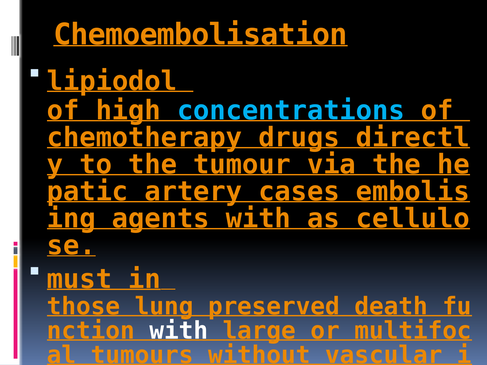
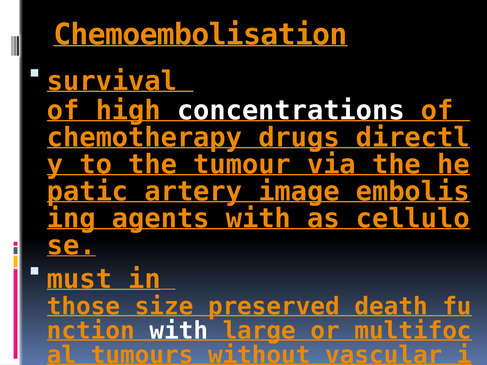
lipiodol: lipiodol -> survival (112, 81)
concentrations colour: light blue -> white (291, 111)
cases: cases -> image (299, 192)
those lung: lung -> size (164, 307)
